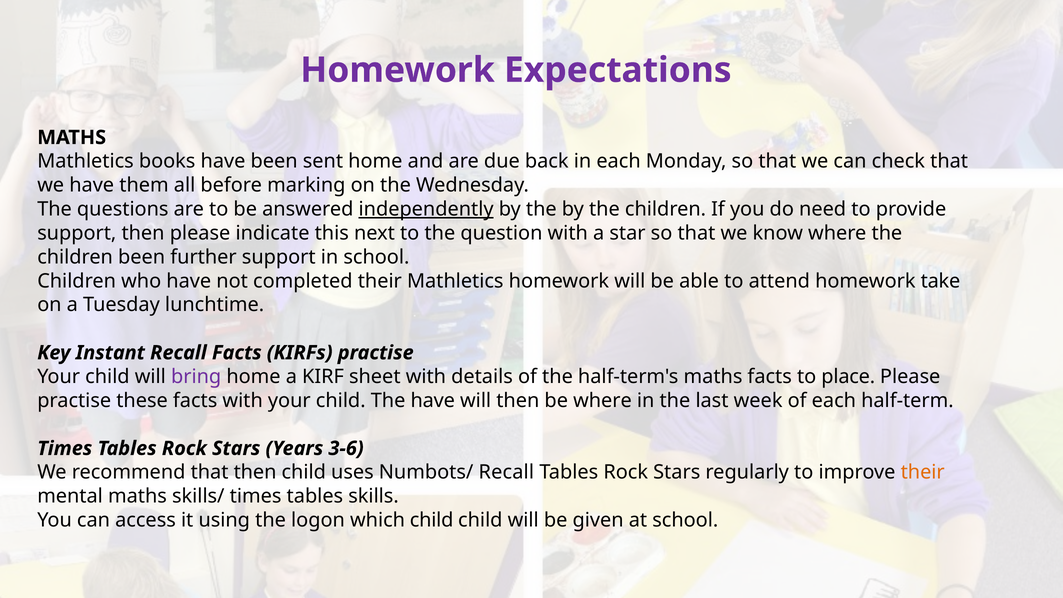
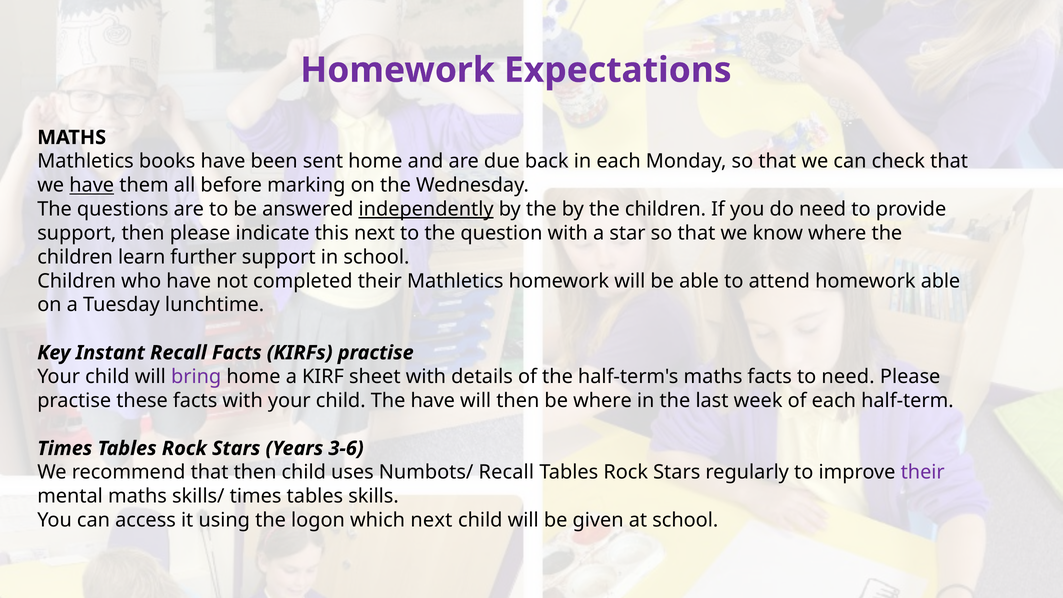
have underline: none -> present (92, 185)
children been: been -> learn (142, 257)
homework take: take -> able (940, 281)
to place: place -> need (848, 377)
their colour: orange -> purple (923, 472)
which child: child -> next (431, 520)
